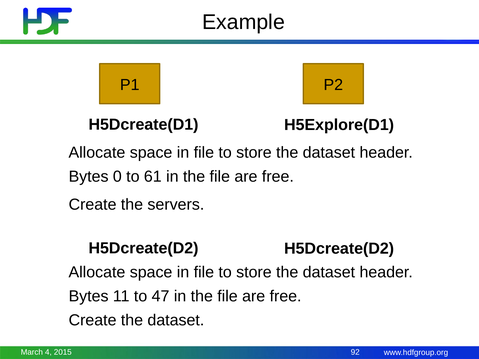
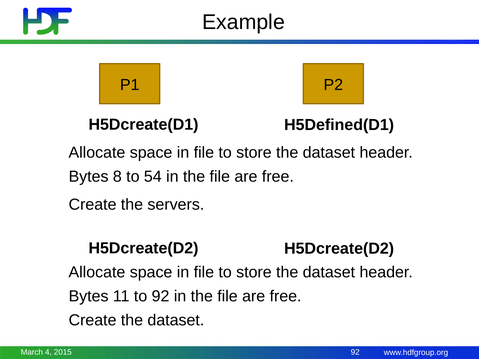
H5Explore(D1: H5Explore(D1 -> H5Defined(D1 (339, 125)
0: 0 -> 8 (117, 177)
61: 61 -> 54 (153, 177)
to 47: 47 -> 92 (161, 296)
